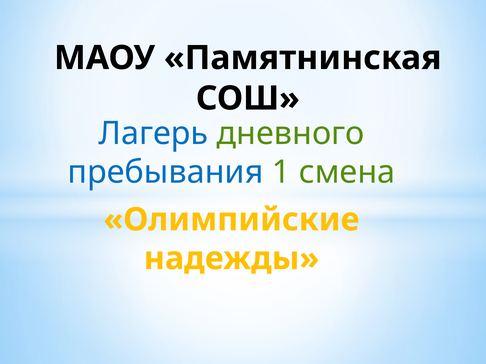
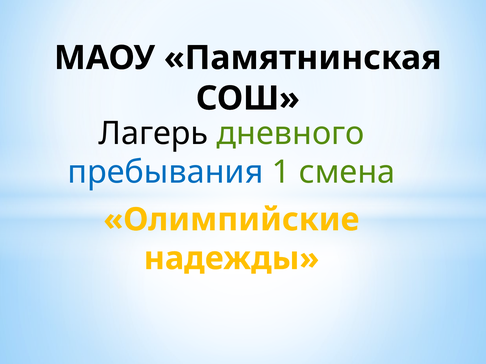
Лагерь colour: blue -> black (153, 134)
